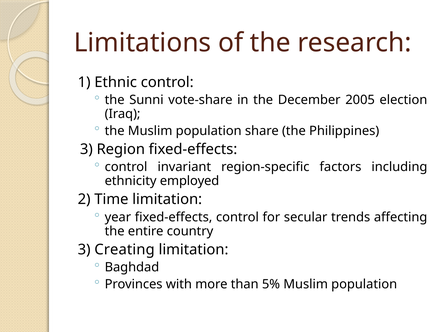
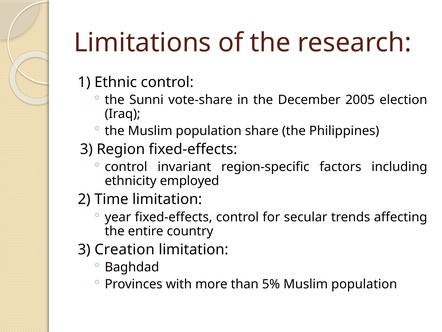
Creating: Creating -> Creation (125, 249)
